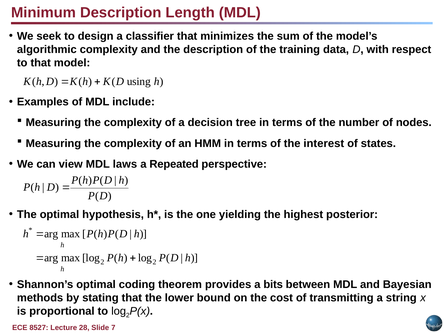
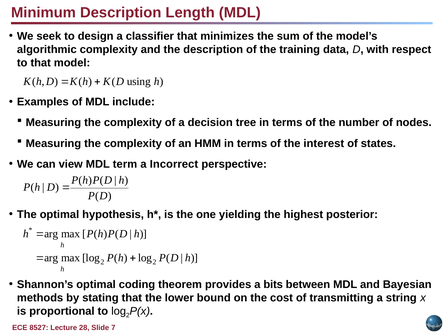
laws: laws -> term (125, 164)
Repeated: Repeated -> Incorrect (174, 164)
